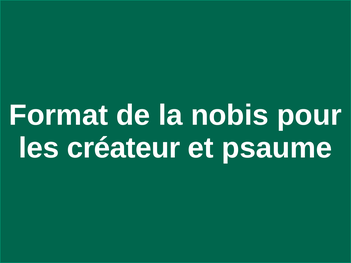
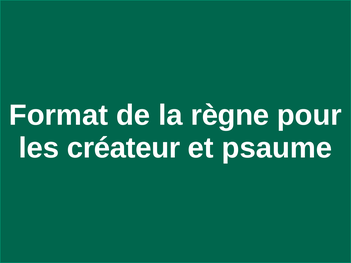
nobis: nobis -> règne (230, 115)
